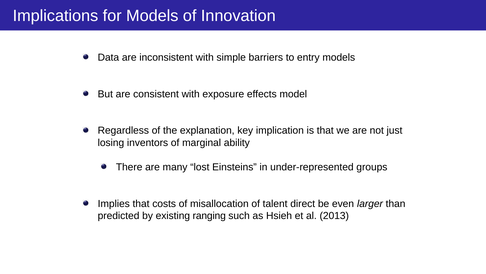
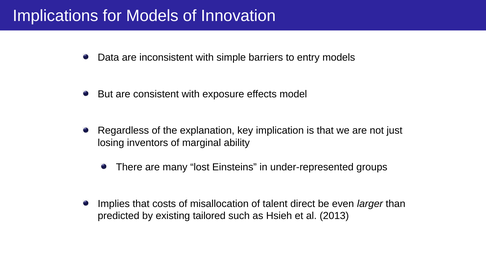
ranging: ranging -> tailored (209, 215)
